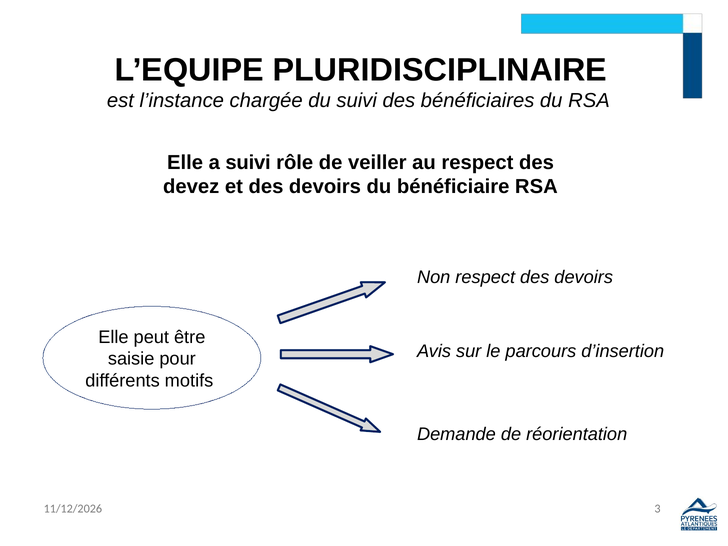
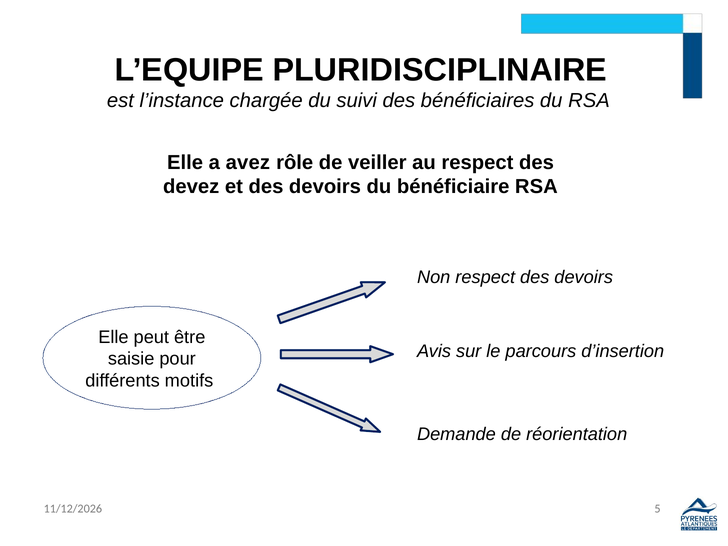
a suivi: suivi -> avez (248, 162)
3: 3 -> 5 (658, 509)
